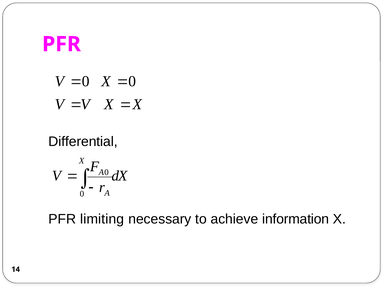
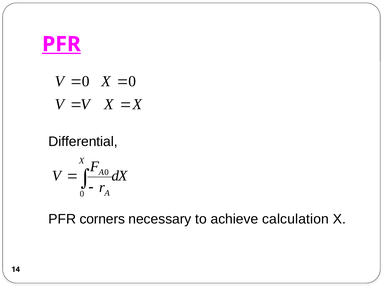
PFR underline: none -> present (61, 44)
limiting: limiting -> corners (102, 219)
information: information -> calculation (295, 219)
